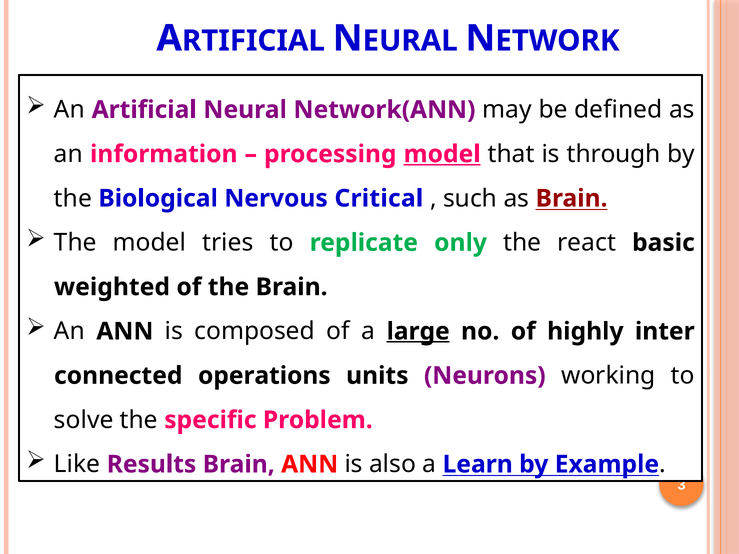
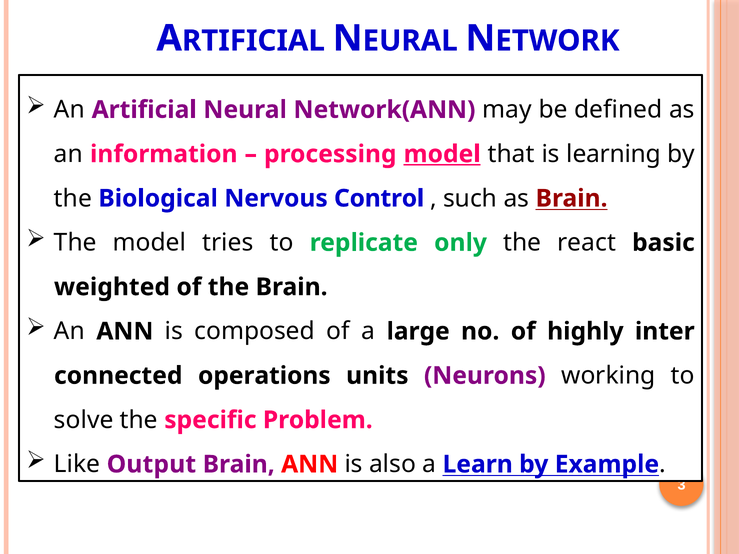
through: through -> learning (614, 154)
Critical: Critical -> Control (379, 198)
large underline: present -> none (418, 332)
Results: Results -> Output (151, 465)
